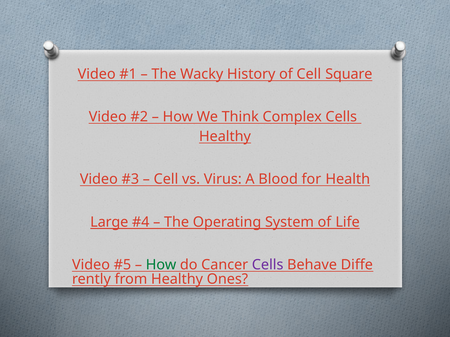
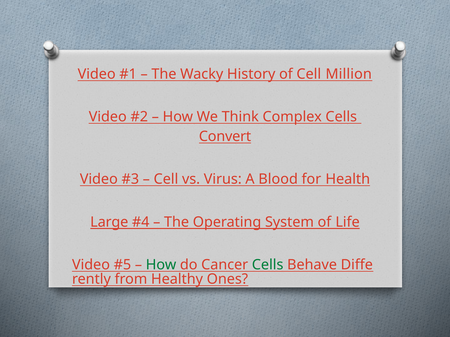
Square: Square -> Million (349, 74)
Healthy: Healthy -> Convert (225, 137)
Cells colour: purple -> green (268, 265)
